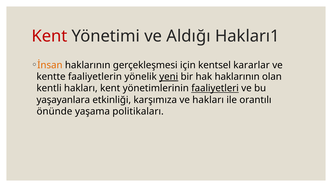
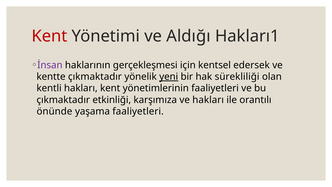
İnsan colour: orange -> purple (50, 65)
kararlar: kararlar -> edersek (252, 65)
kentte faaliyetlerin: faaliyetlerin -> çıkmaktadır (95, 77)
hak haklarının: haklarının -> sürekliliği (237, 77)
faaliyetleri underline: present -> none (215, 88)
yaşayanlara: yaşayanlara -> çıkmaktadır (63, 100)
yaşama politikaları: politikaları -> faaliyetleri (138, 111)
